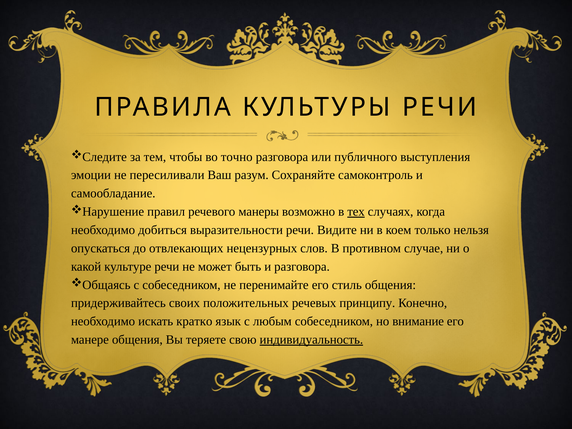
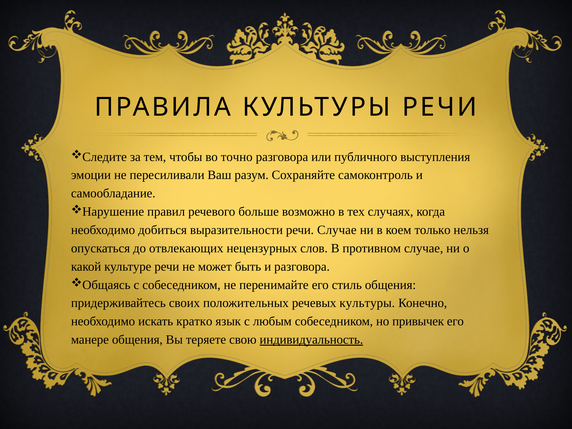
манеры: манеры -> больше (259, 212)
тех underline: present -> none (356, 212)
речи Видите: Видите -> Случае (337, 230)
речевых принципу: принципу -> культуры (367, 303)
внимание: внимание -> привычек (418, 321)
